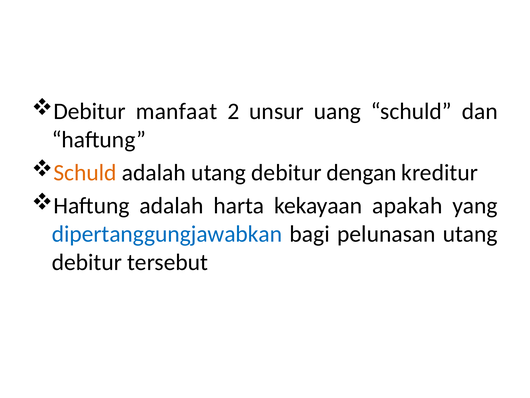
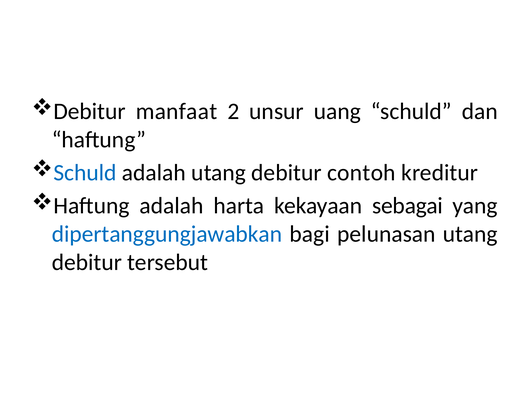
Schuld colour: orange -> blue (85, 172)
dengan: dengan -> contoh (361, 172)
apakah: apakah -> sebagai (408, 205)
